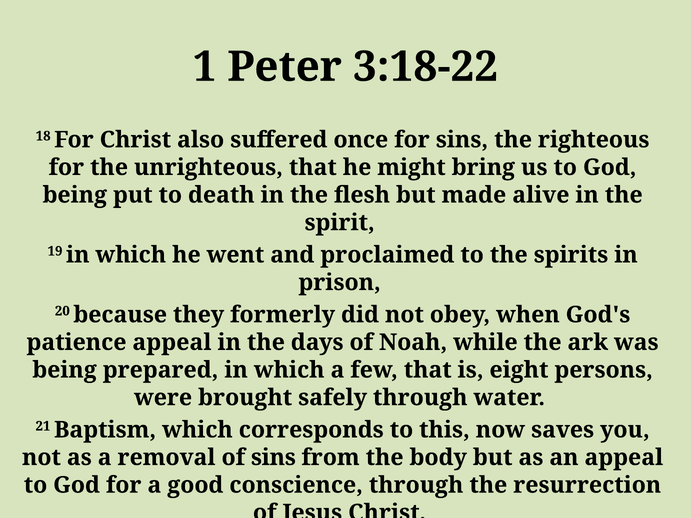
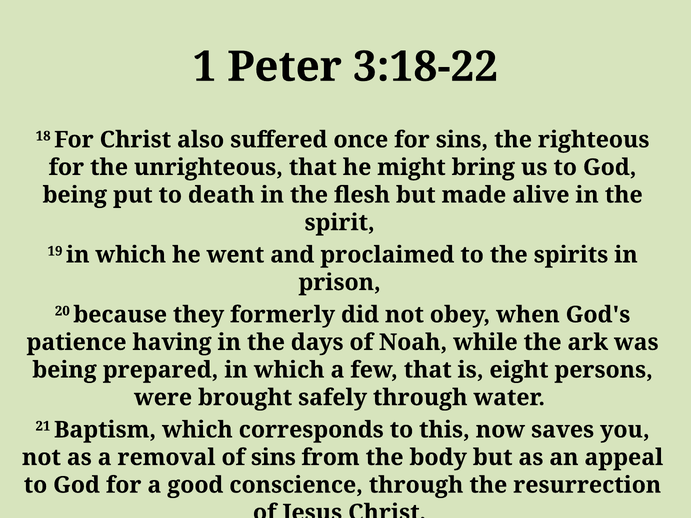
patience appeal: appeal -> having (172, 342)
